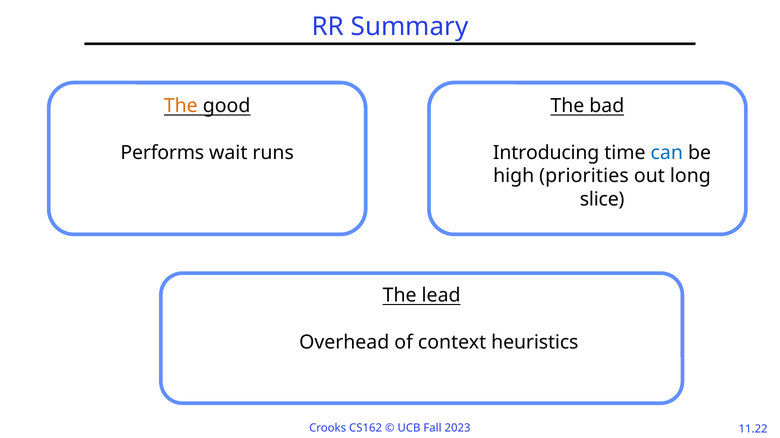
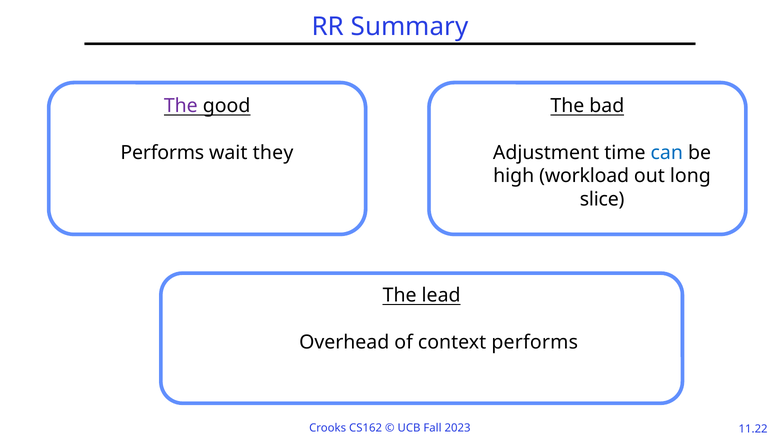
The colour: orange -> purple (181, 106)
runs: runs -> they (273, 153)
Introducing: Introducing -> Adjustment (546, 153)
priorities: priorities -> workload (584, 176)
context heuristics: heuristics -> performs (535, 343)
